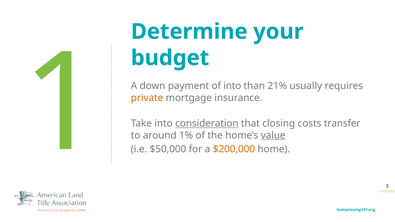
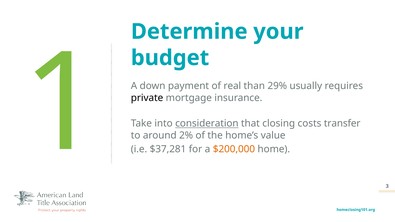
of into: into -> real (232, 86)
21%: 21% -> 29% (277, 86)
private colour: orange -> black (147, 98)
1%: 1% -> 2% (186, 135)
value underline: present -> none (273, 135)
$50,000: $50,000 -> $37,281 (168, 149)
